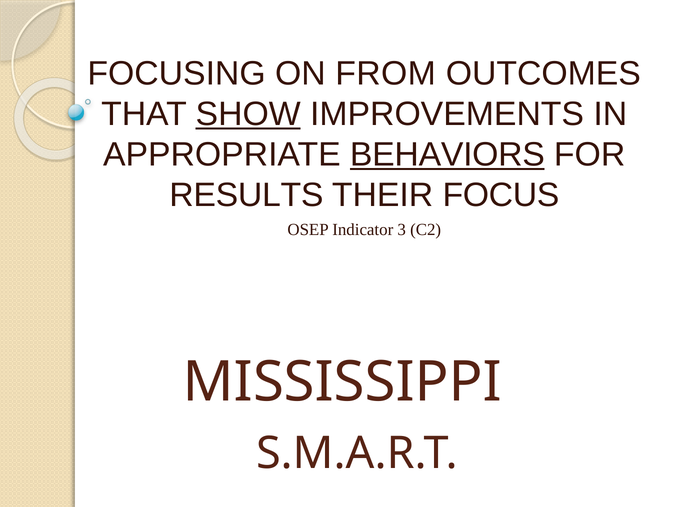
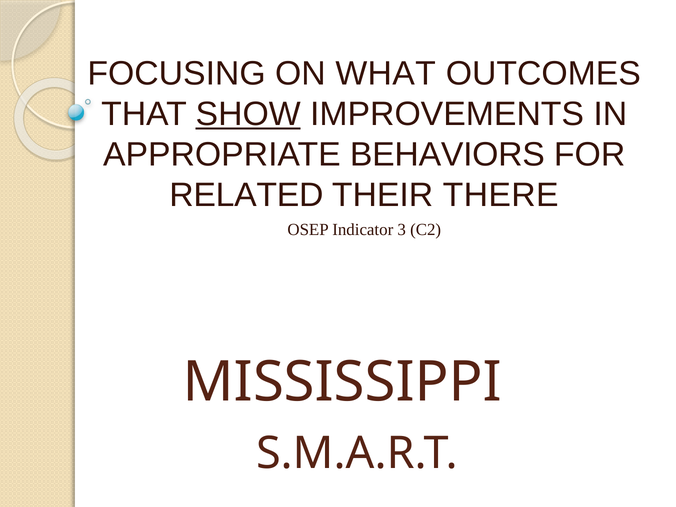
FROM: FROM -> WHAT (386, 73)
BEHAVIORS underline: present -> none (447, 154)
RESULTS: RESULTS -> RELATED (246, 195)
FOCUS: FOCUS -> THERE (501, 195)
